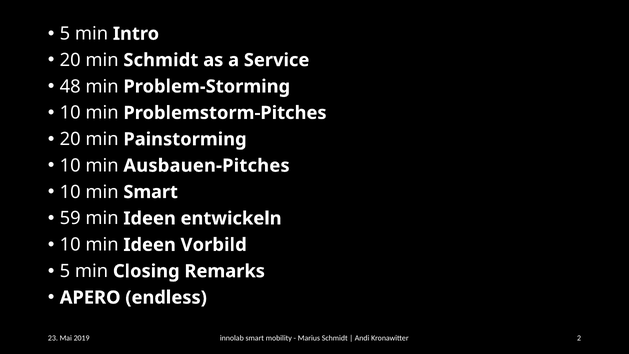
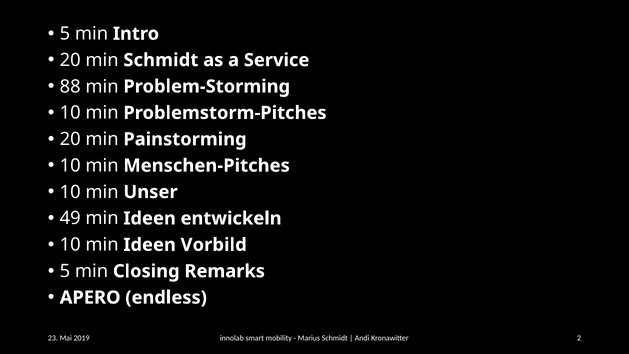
48: 48 -> 88 (70, 86)
Ausbauen-Pitches: Ausbauen-Pitches -> Menschen-Pitches (207, 166)
min Smart: Smart -> Unser (151, 192)
59: 59 -> 49 (70, 218)
